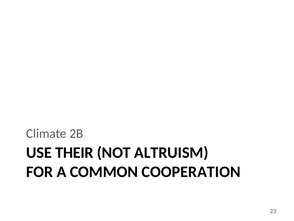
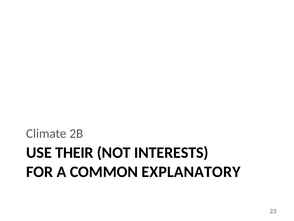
ALTRUISM: ALTRUISM -> INTERESTS (171, 152)
COOPERATION: COOPERATION -> EXPLANATORY (191, 171)
